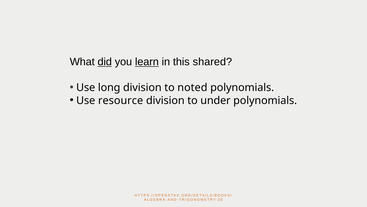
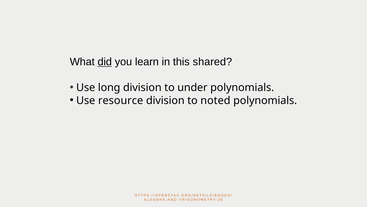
learn underline: present -> none (147, 62)
noted: noted -> under (192, 87)
under: under -> noted (215, 100)
